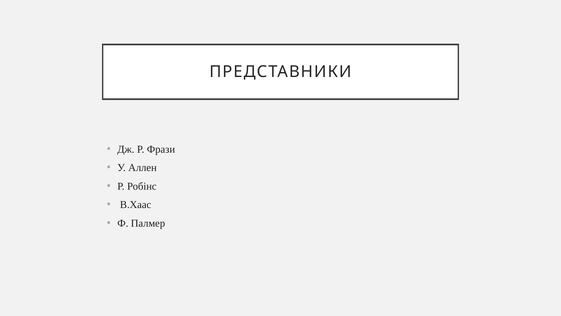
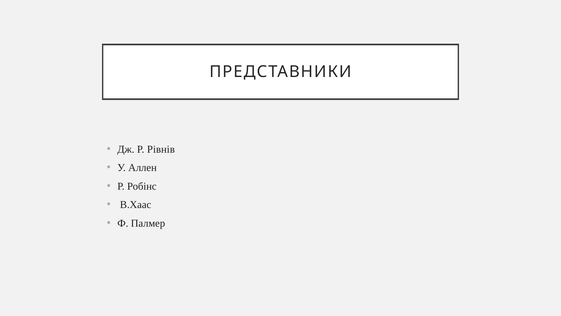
Фрази: Фрази -> Рівнів (161, 149)
